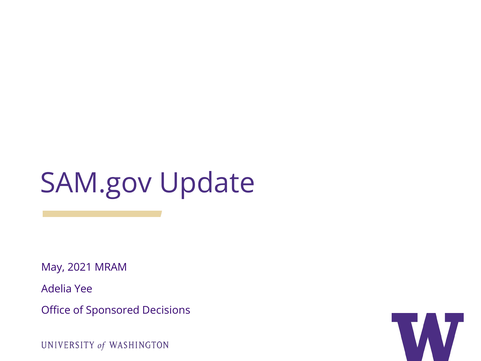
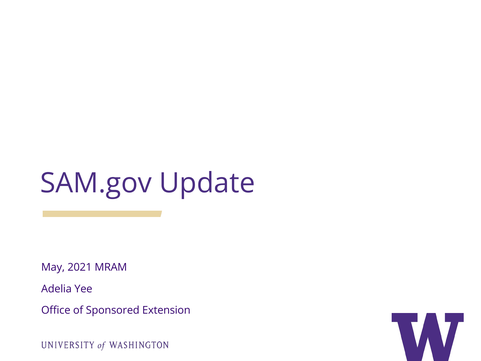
Decisions: Decisions -> Extension (166, 310)
